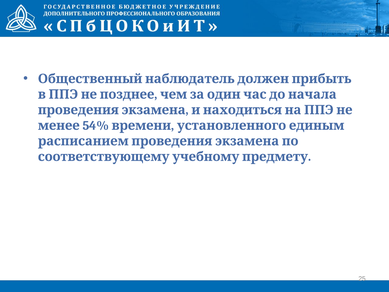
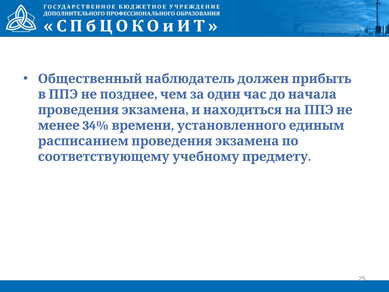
54%: 54% -> 34% (96, 125)
